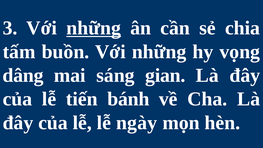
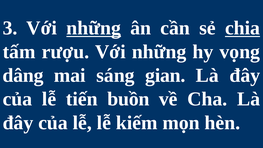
chia underline: none -> present (243, 28)
buồn: buồn -> rượu (65, 52)
bánh: bánh -> buồn (128, 99)
ngày: ngày -> kiếm (137, 123)
